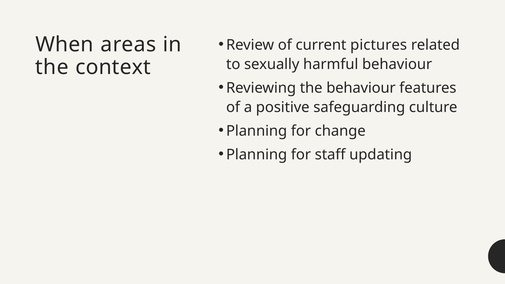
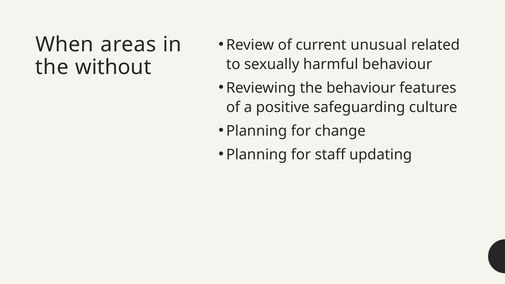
pictures: pictures -> unusual (379, 45)
context: context -> without (113, 67)
